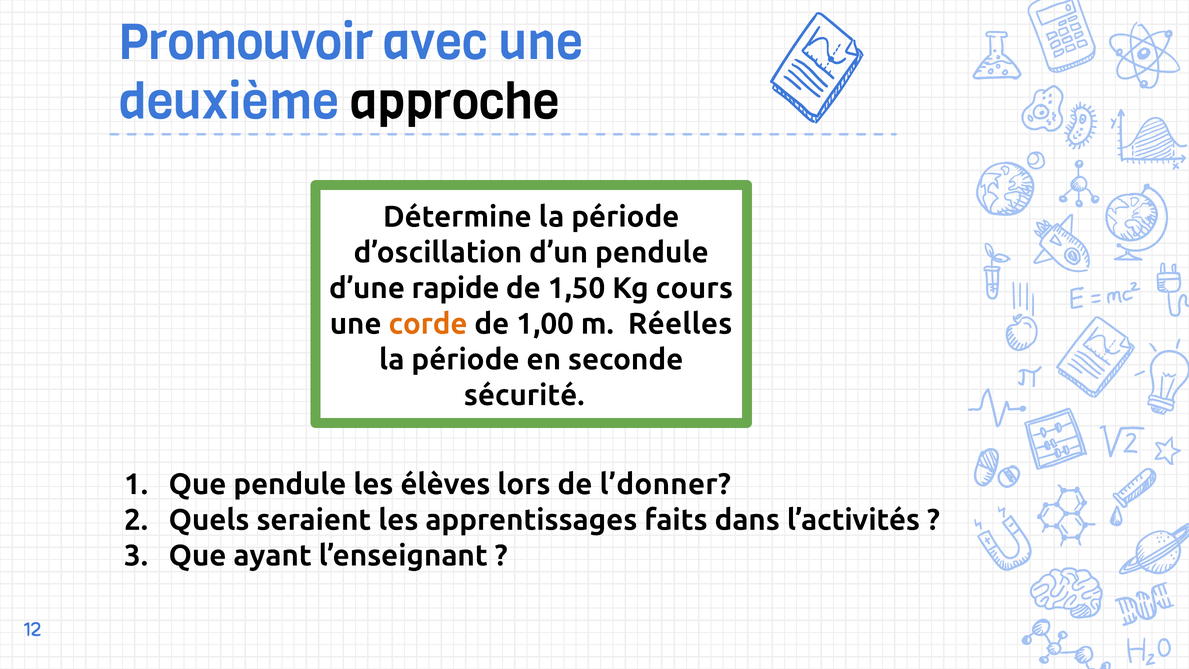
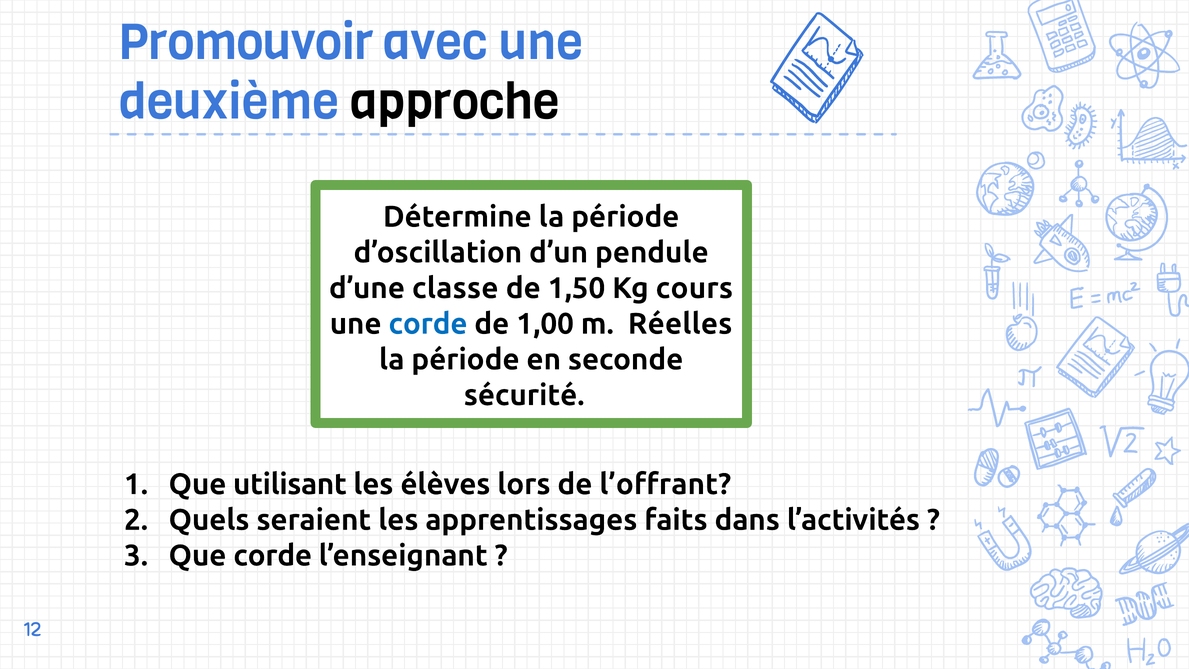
rapide: rapide -> classe (455, 288)
corde colour: orange -> blue (428, 324)
Que pendule: pendule -> utilisant (290, 484)
l’donner: l’donner -> l’offrant (665, 484)
Que ayant: ayant -> corde (273, 555)
